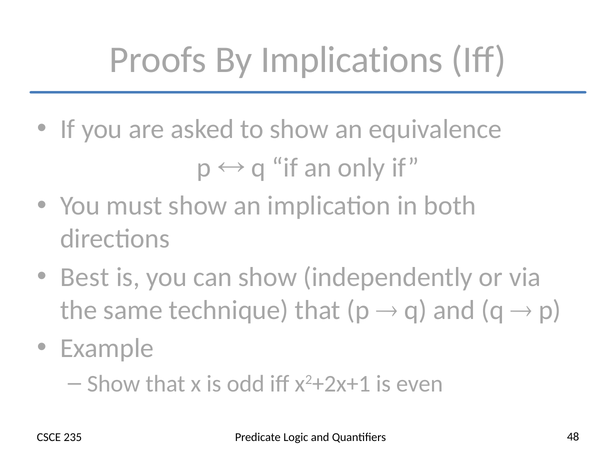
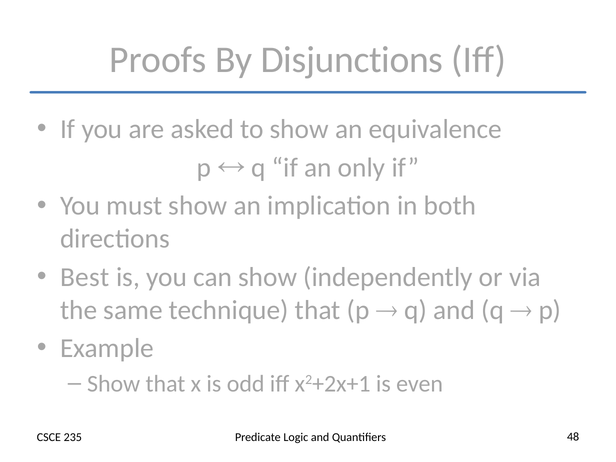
Implications: Implications -> Disjunctions (352, 60)
